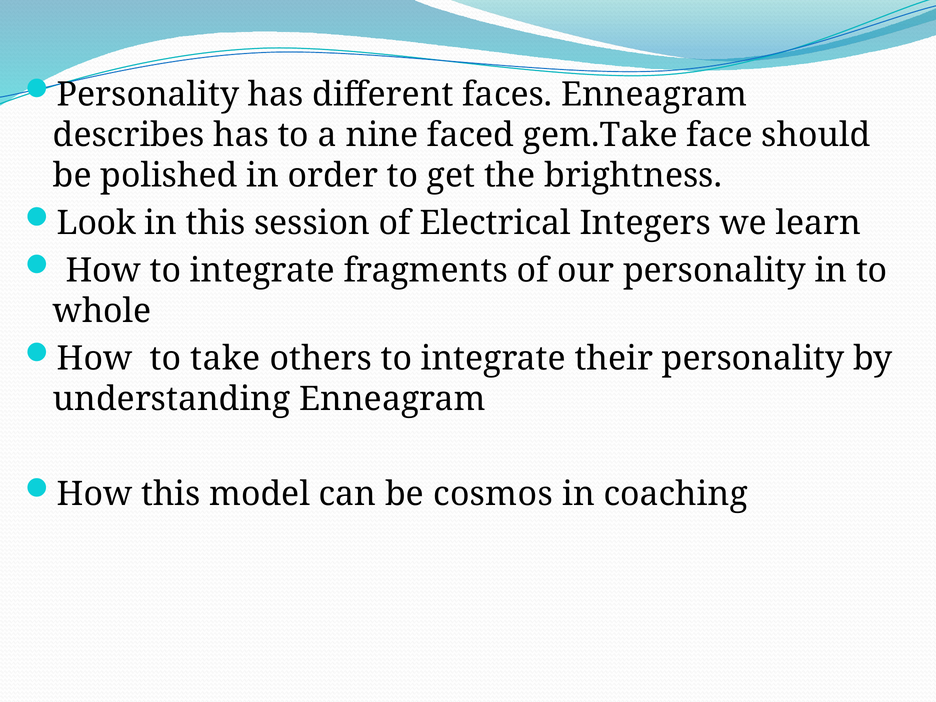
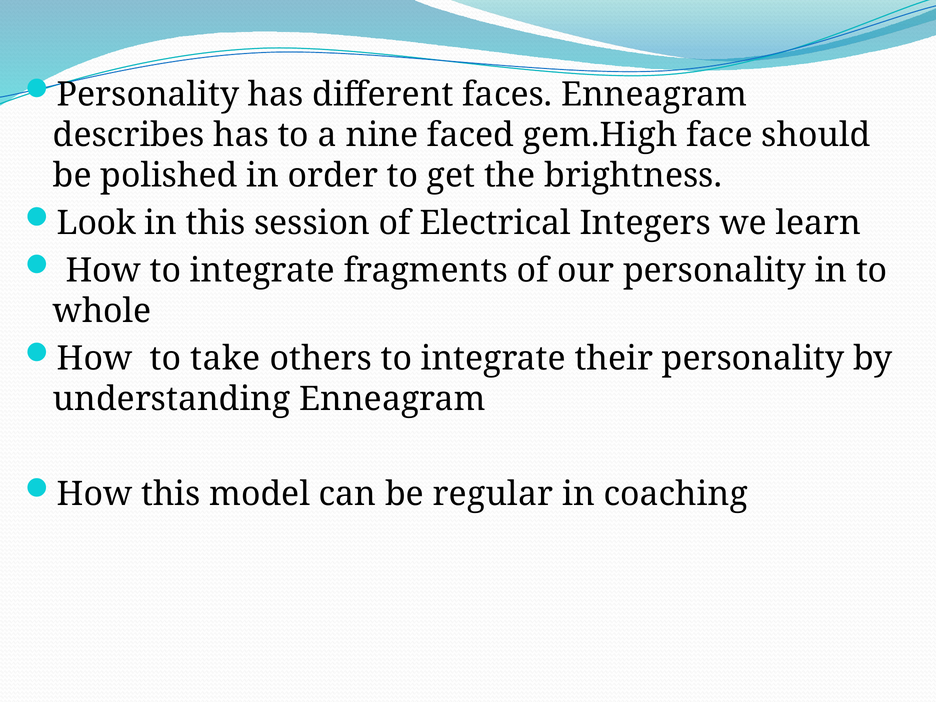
gem.Take: gem.Take -> gem.High (600, 135)
cosmos: cosmos -> regular (493, 494)
